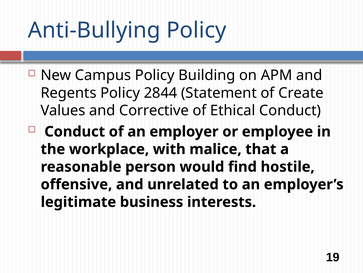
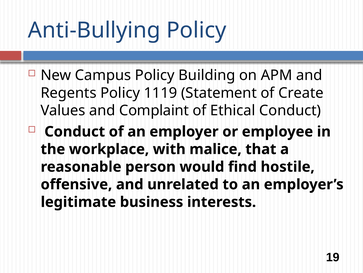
2844: 2844 -> 1119 (161, 93)
Corrective: Corrective -> Complaint (154, 110)
